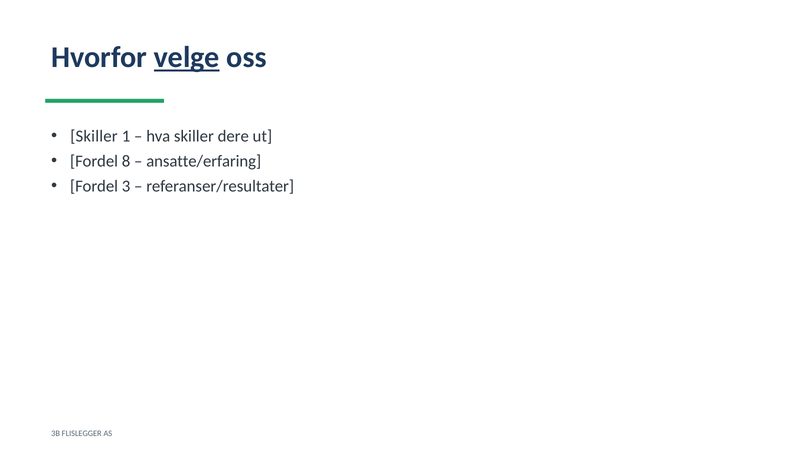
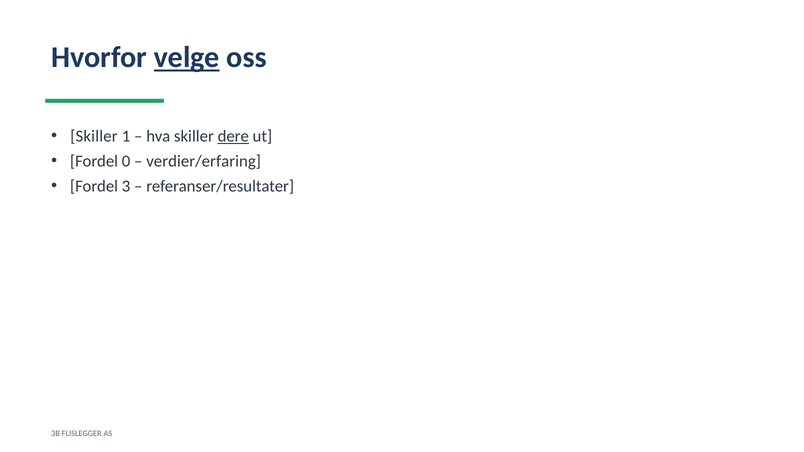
dere underline: none -> present (233, 136)
8: 8 -> 0 (126, 161)
ansatte/erfaring: ansatte/erfaring -> verdier/erfaring (204, 161)
